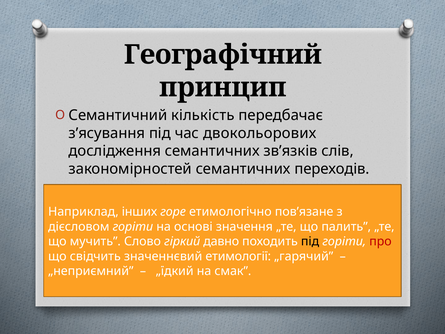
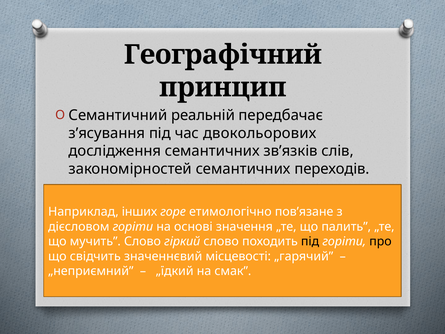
кількість: кількість -> реальній (203, 115)
гіркий давно: давно -> слово (221, 241)
про colour: red -> black (380, 241)
етимології: етимології -> місцевості (238, 256)
